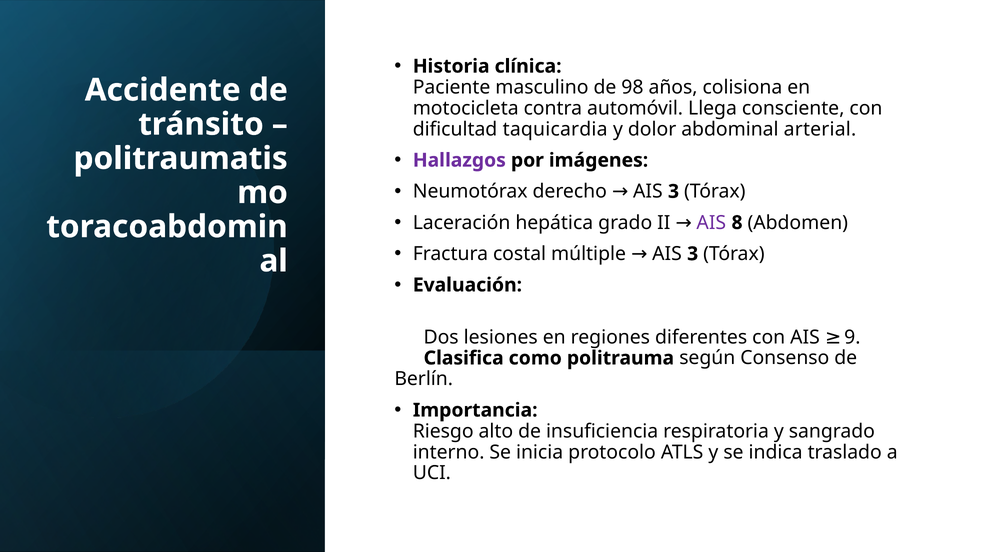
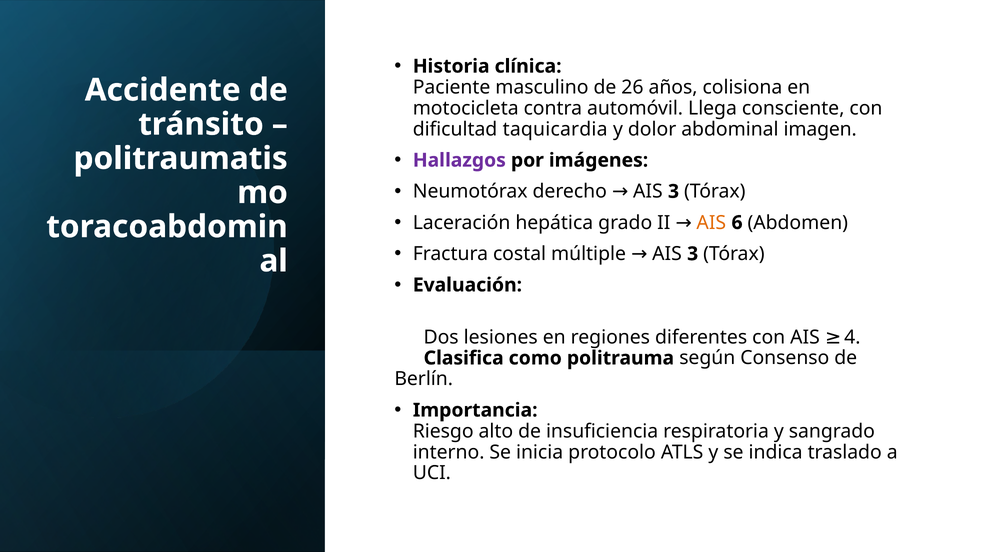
98: 98 -> 26 (632, 87)
arterial: arterial -> imagen (820, 129)
AIS colour: purple -> orange (711, 223)
8: 8 -> 6 (737, 223)
9: 9 -> 4 (852, 337)
